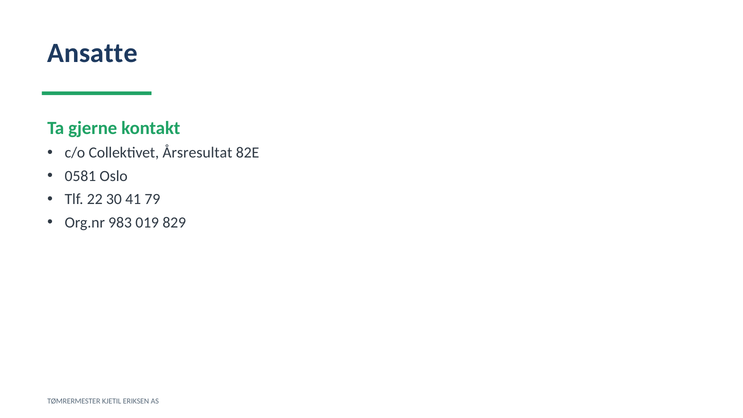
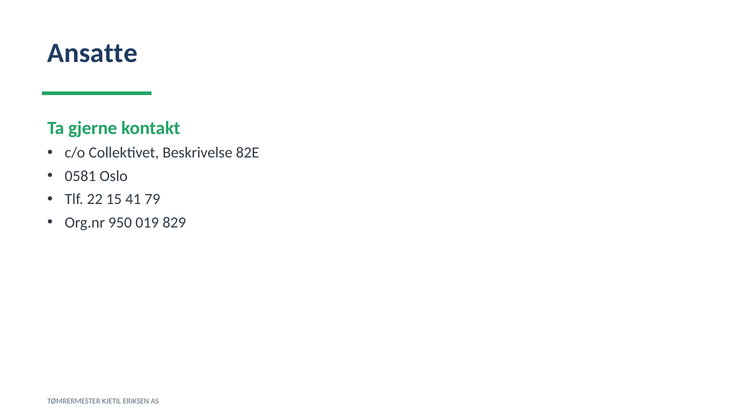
Årsresultat: Årsresultat -> Beskrivelse (198, 153)
30: 30 -> 15 (114, 199)
983: 983 -> 950 (120, 222)
